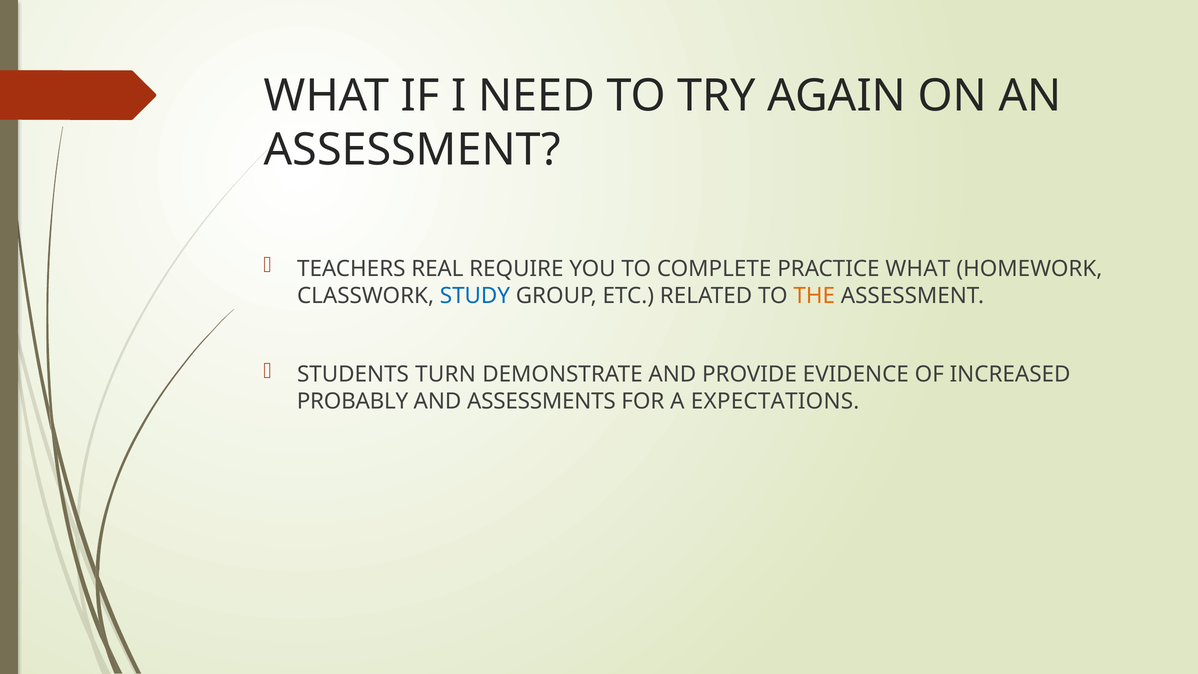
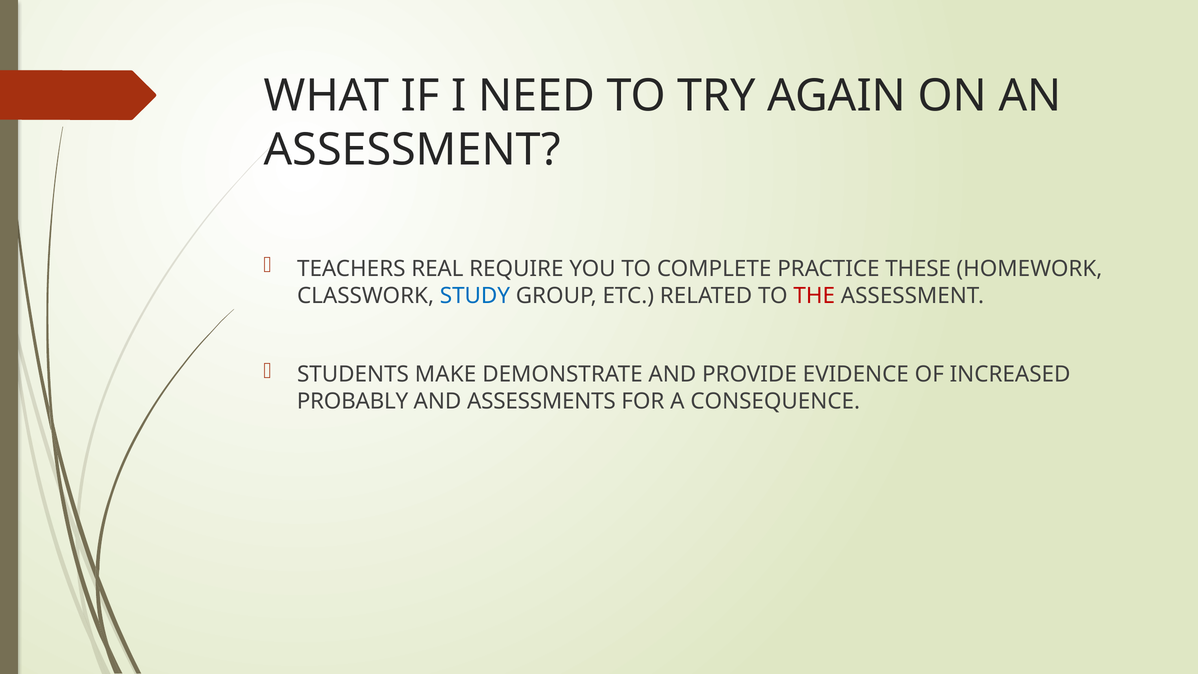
PRACTICE WHAT: WHAT -> THESE (918, 269)
THE colour: orange -> red (814, 296)
TURN: TURN -> MAKE (446, 374)
EXPECTATIONS: EXPECTATIONS -> CONSEQUENCE (775, 401)
